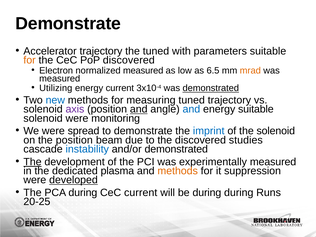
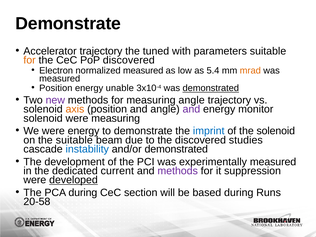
6.5: 6.5 -> 5.4 (213, 71)
Utilizing: Utilizing -> Position (56, 88)
energy current: current -> unable (120, 88)
new colour: blue -> purple (55, 100)
measuring tuned: tuned -> angle (192, 100)
axis colour: purple -> orange (75, 109)
and underline: present -> none (139, 109)
and colour: blue -> purple (191, 109)
energy suitable: suitable -> monitor (256, 109)
were monitoring: monitoring -> measuring (116, 118)
were spread: spread -> energy (84, 131)
the position: position -> suitable (74, 140)
The underline: present -> none (32, 162)
plasma: plasma -> current (117, 171)
methods colour: orange -> purple (178, 171)
CeC current: current -> section (141, 193)
be during: during -> based (207, 193)
20-25: 20-25 -> 20-58 (37, 202)
